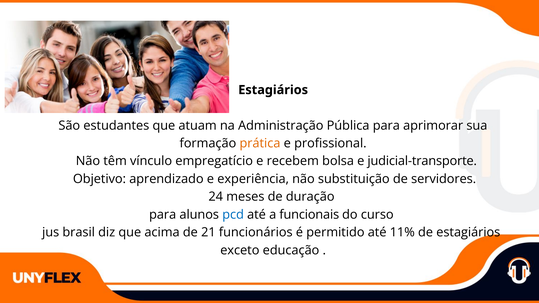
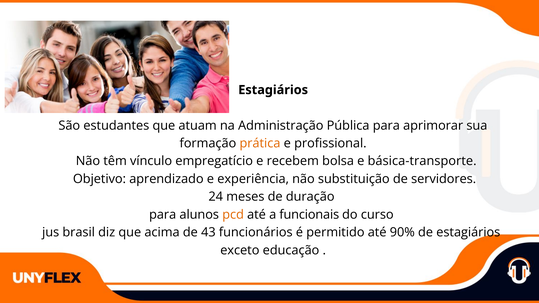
judicial-transporte: judicial-transporte -> básica-transporte (422, 161)
pcd colour: blue -> orange (233, 215)
21: 21 -> 43 (208, 232)
11%: 11% -> 90% (402, 232)
